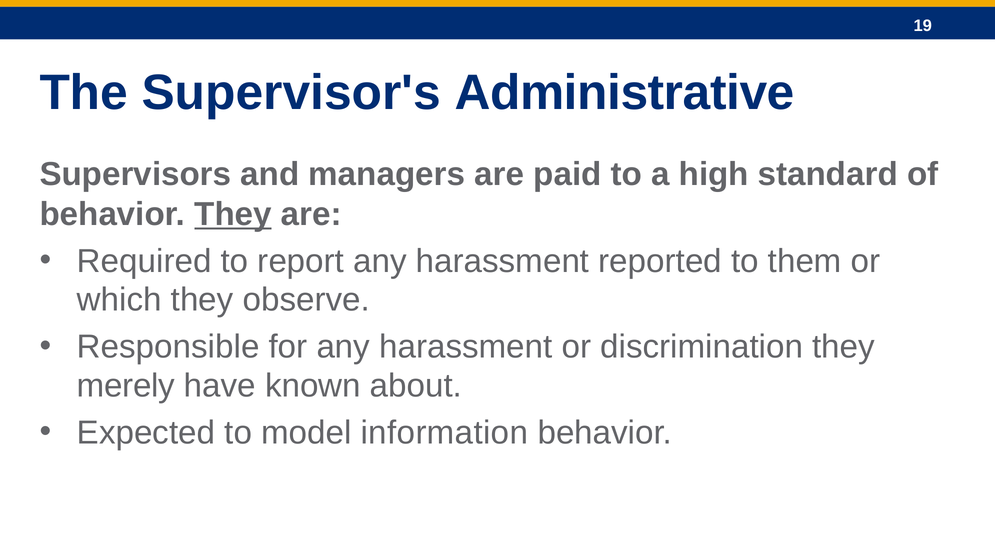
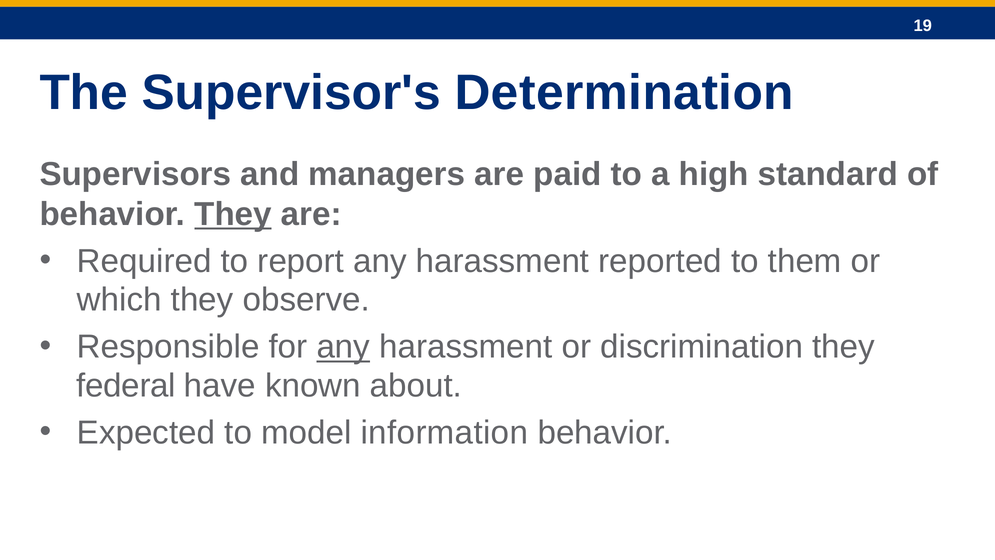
Administrative: Administrative -> Determination (624, 93)
any underline: none -> present (343, 347)
merely: merely -> federal (126, 386)
